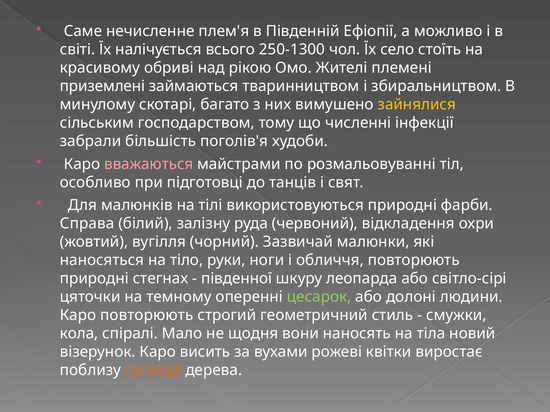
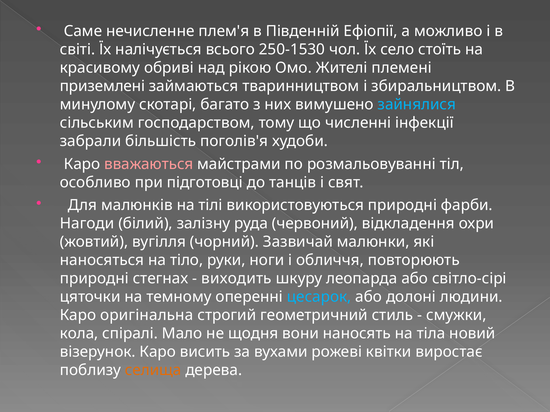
250-1300: 250-1300 -> 250-1530 (292, 50)
зайнялися colour: yellow -> light blue (417, 105)
Справа: Справа -> Нагоди (87, 224)
південної: південної -> виходить (236, 279)
цесарок colour: light green -> light blue (319, 297)
Каро повторюють: повторюють -> оригінальна (147, 316)
